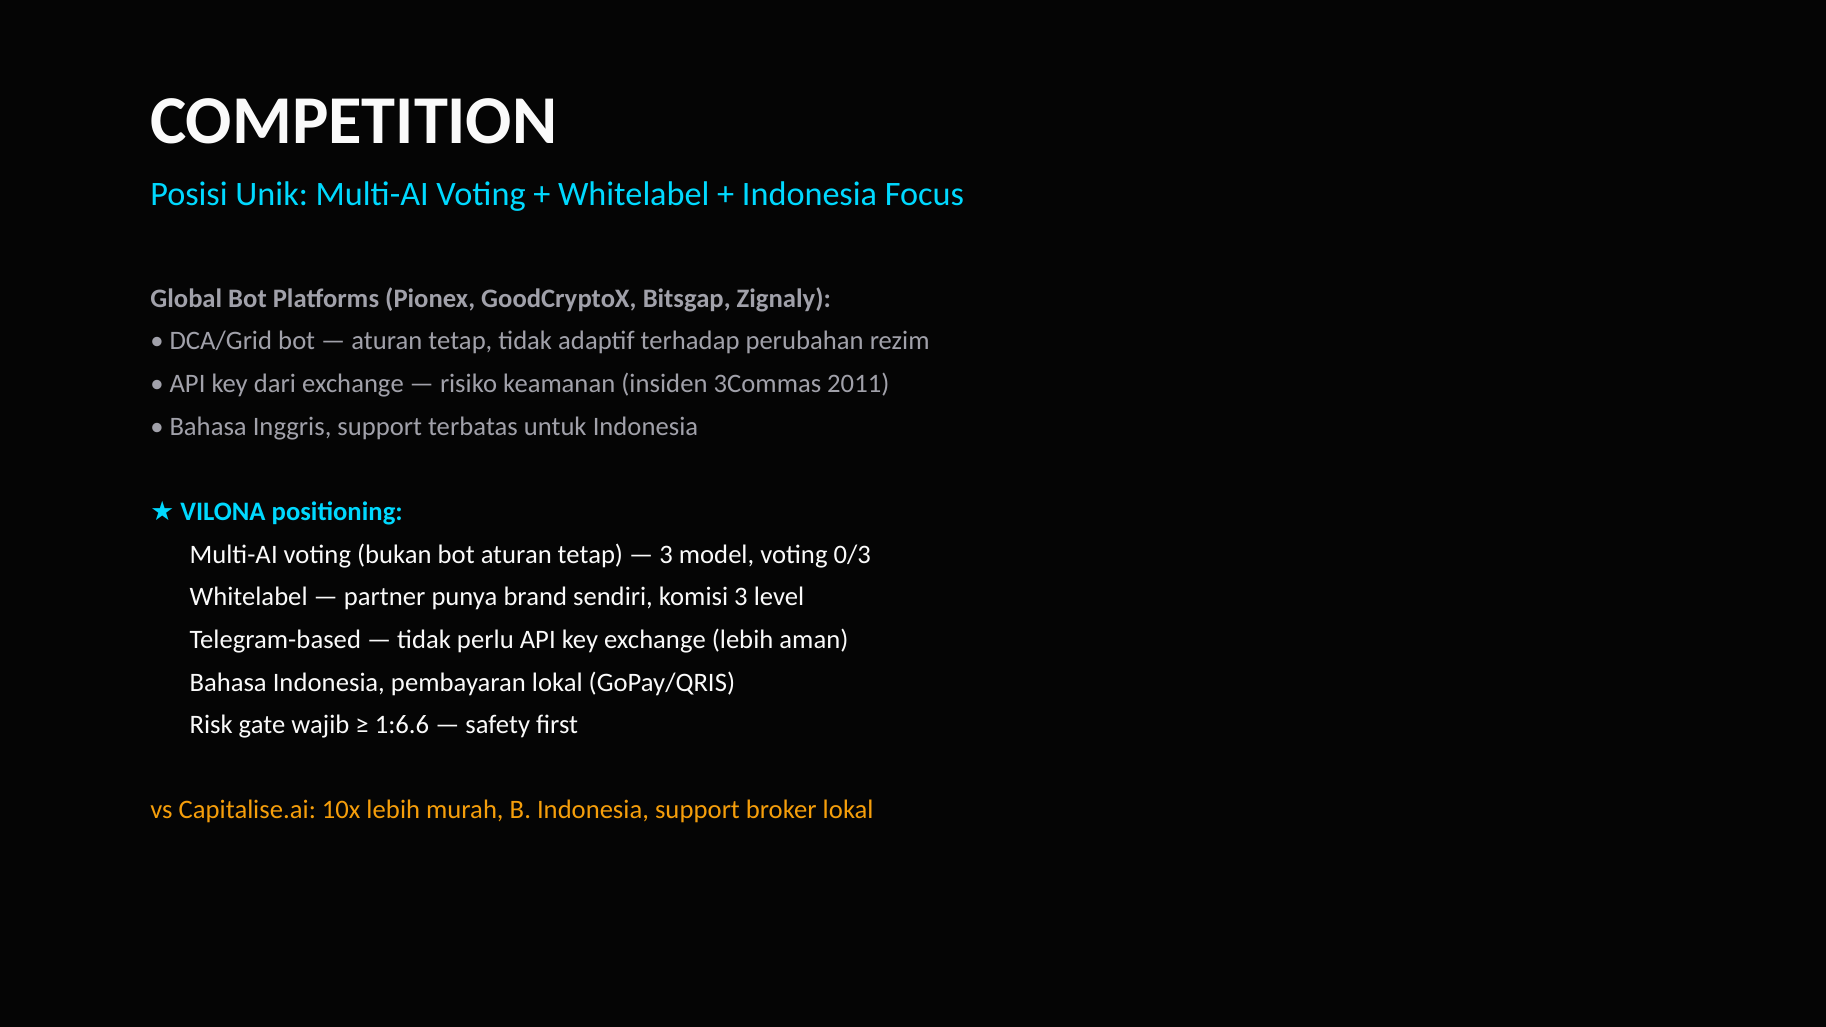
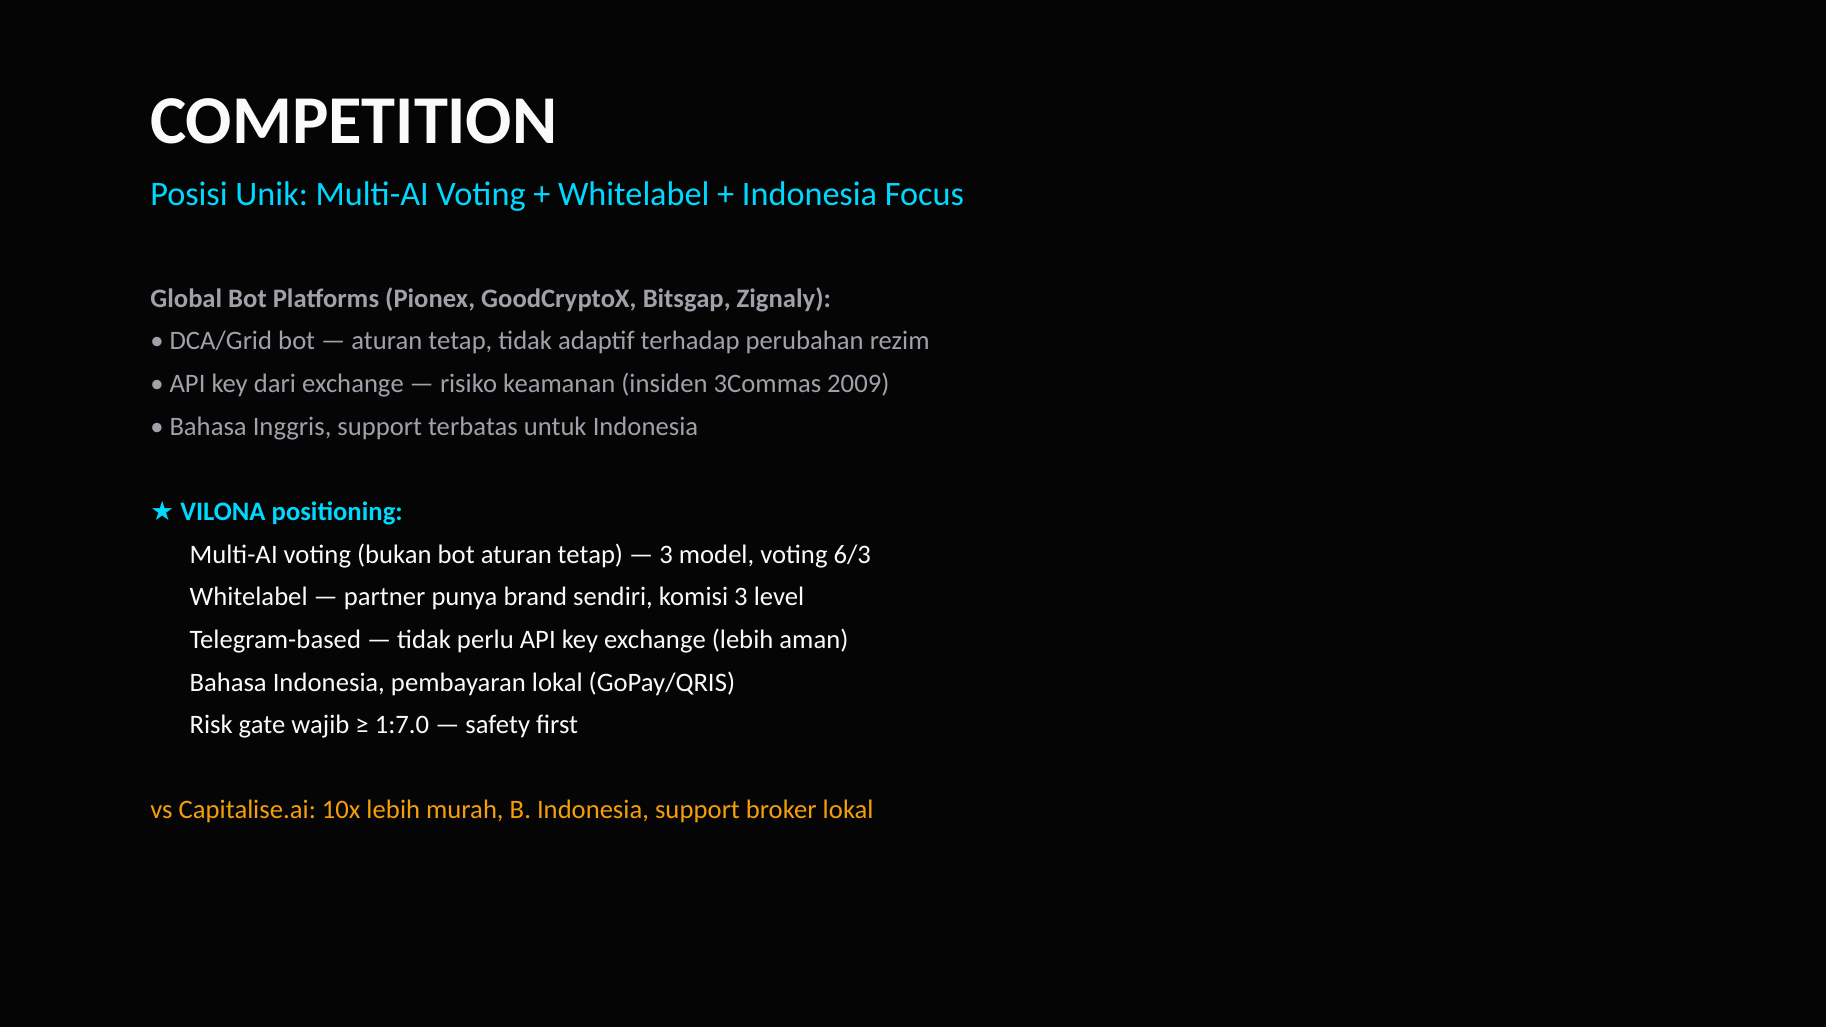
2011: 2011 -> 2009 (858, 384)
0/3: 0/3 -> 6/3 (852, 554)
1:6.6: 1:6.6 -> 1:7.0 (402, 725)
